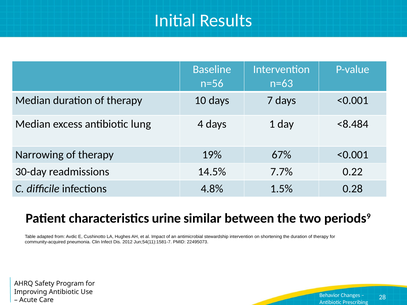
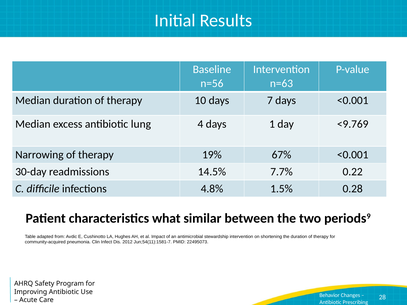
<8.484: <8.484 -> <9.769 (353, 124)
urine: urine -> what (166, 219)
